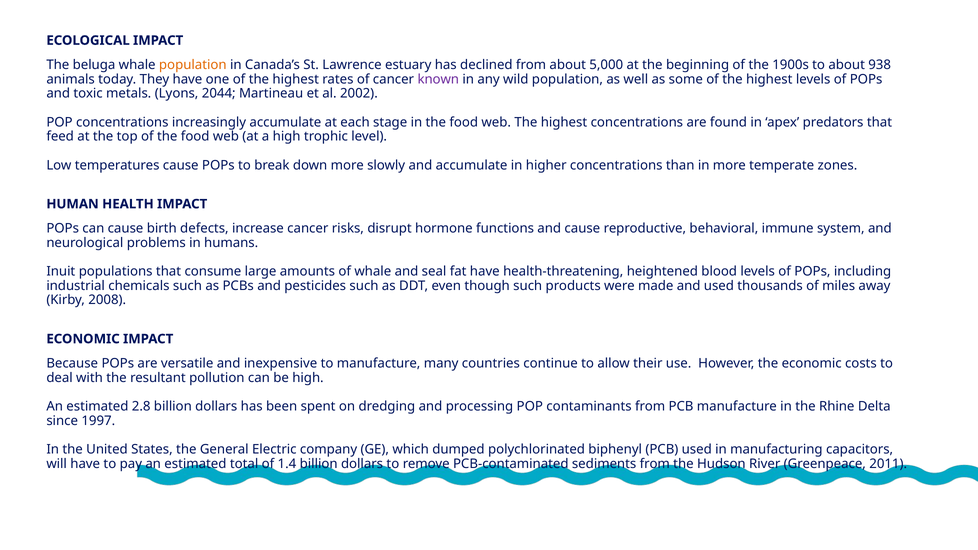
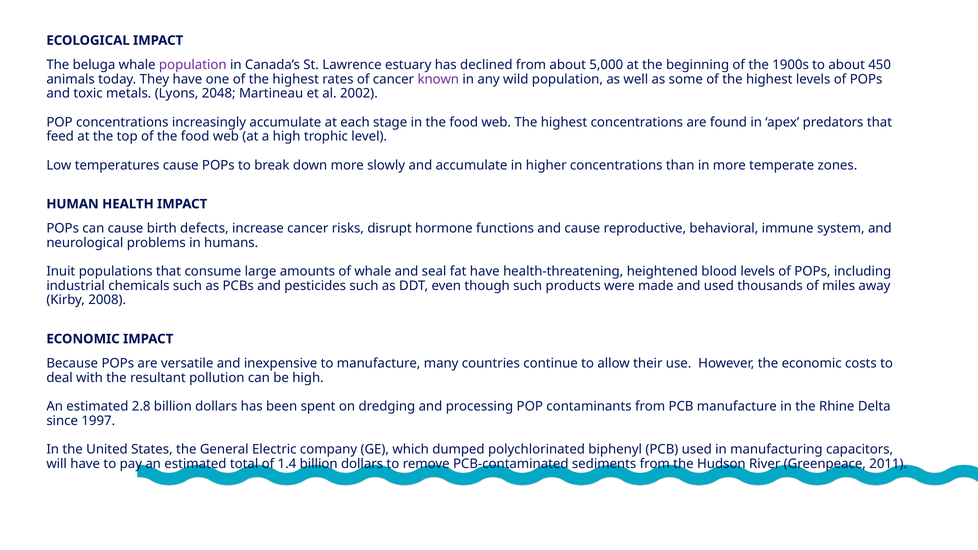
population colour: orange -> purple (193, 65)
938: 938 -> 450 (880, 65)
2044: 2044 -> 2048 (219, 94)
